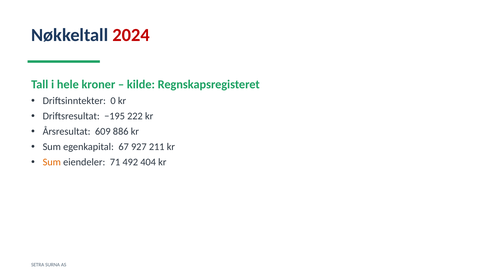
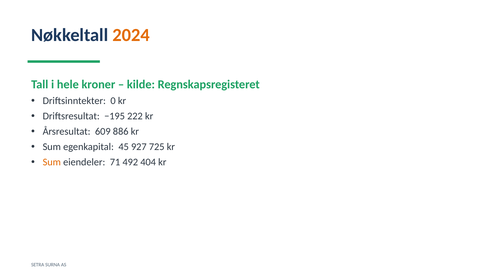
2024 colour: red -> orange (131, 35)
67: 67 -> 45 (124, 147)
211: 211 -> 725 (157, 147)
